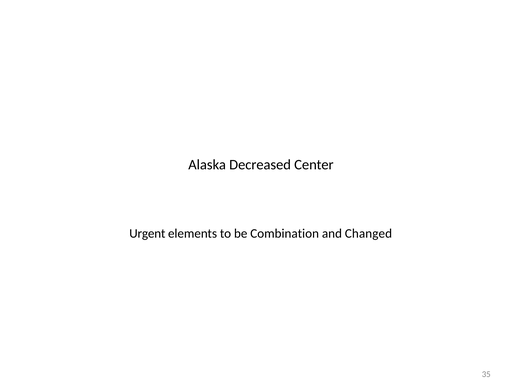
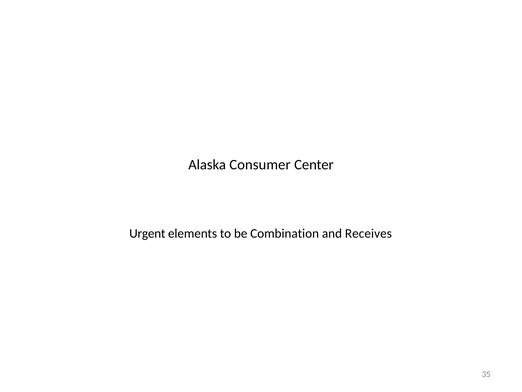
Decreased: Decreased -> Consumer (260, 165)
Changed: Changed -> Receives (368, 233)
